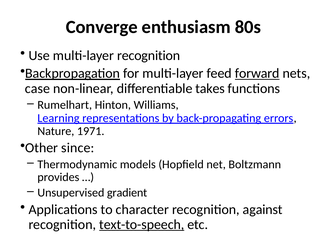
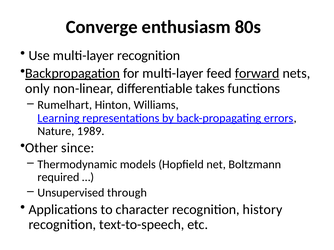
case: case -> only (37, 89)
1971: 1971 -> 1989 (91, 131)
provides: provides -> required (58, 178)
gradient: gradient -> through (127, 193)
against: against -> history (263, 210)
text-to-speech underline: present -> none (142, 225)
